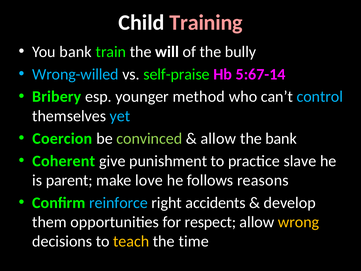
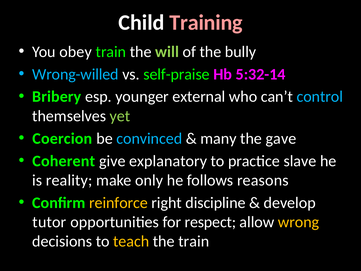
You bank: bank -> obey (76, 52)
will colour: white -> light green (167, 52)
5:67-14: 5:67-14 -> 5:32-14 (261, 74)
method: method -> external (199, 97)
yet colour: light blue -> light green (120, 116)
convinced colour: light green -> light blue (149, 138)
allow: allow -> many (218, 138)
the bank: bank -> gave (281, 138)
punishment: punishment -> explanatory (168, 161)
parent: parent -> reality (69, 180)
love: love -> only (149, 180)
reinforce colour: light blue -> yellow (118, 203)
accidents: accidents -> discipline (216, 203)
them: them -> tutor (49, 222)
the time: time -> train (194, 241)
